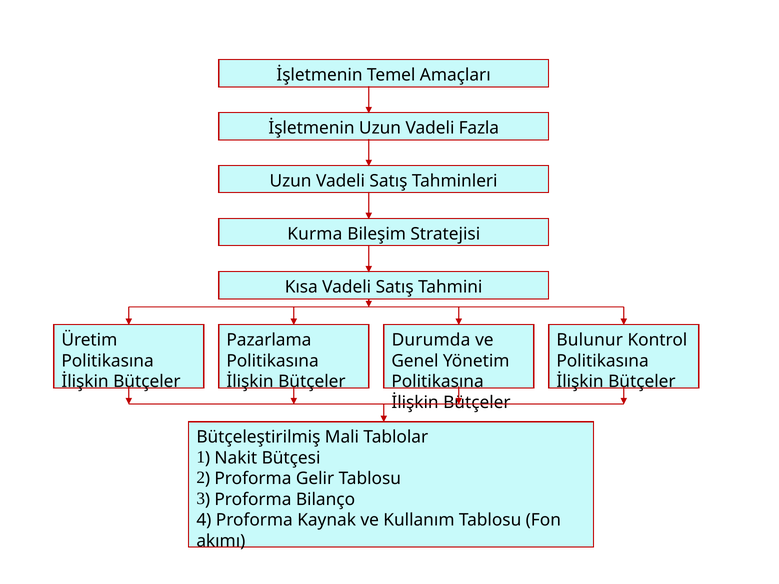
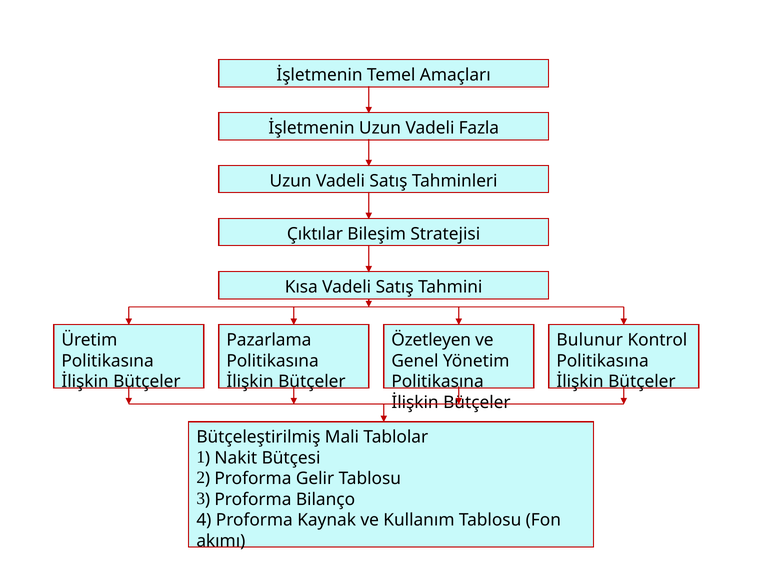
Kurma: Kurma -> Çıktılar (315, 234)
Durumda: Durumda -> Özetleyen (431, 340)
